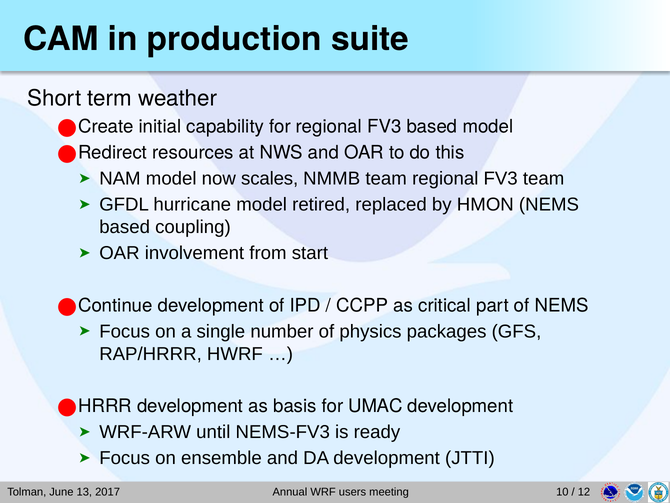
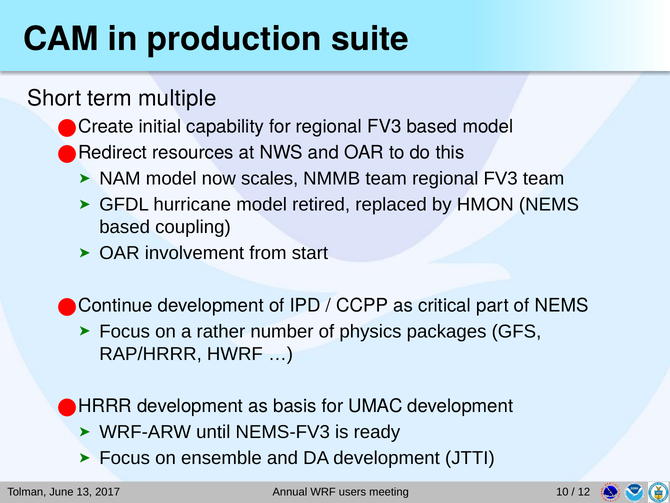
weather: weather -> multiple (177, 98)
single: single -> rather (221, 331)
